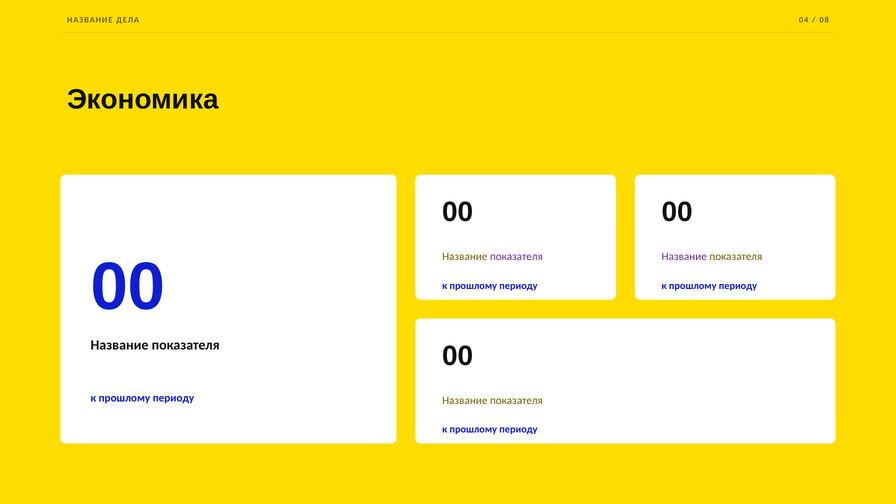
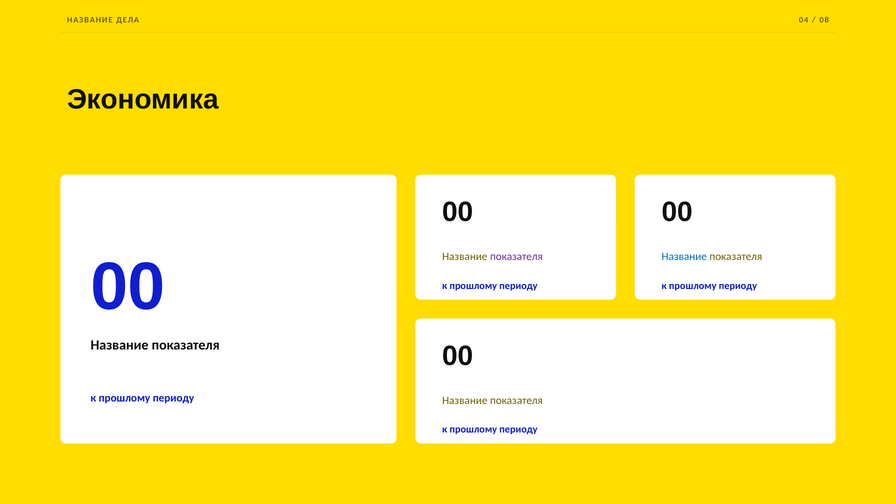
Название colour: purple -> blue (684, 257)
